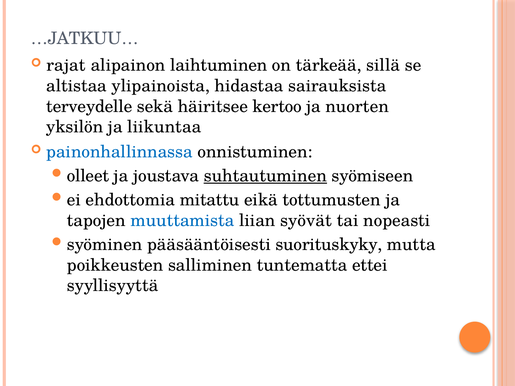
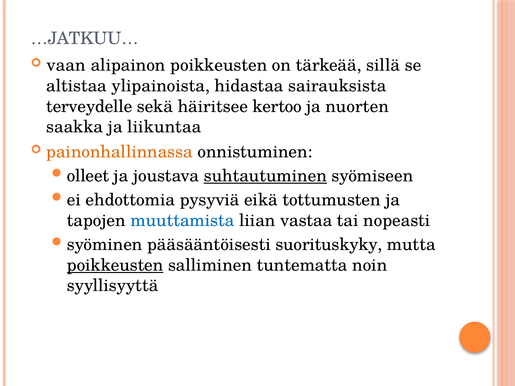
rajat: rajat -> vaan (66, 65)
alipainon laihtuminen: laihtuminen -> poikkeusten (219, 65)
yksilön: yksilön -> saakka (75, 127)
painonhallinnassa colour: blue -> orange (120, 152)
mitattu: mitattu -> pysyviä (210, 200)
syövät: syövät -> vastaa (306, 221)
poikkeusten underline: none -> present (115, 265)
ettei: ettei -> noin (370, 265)
